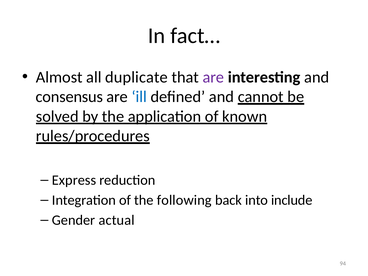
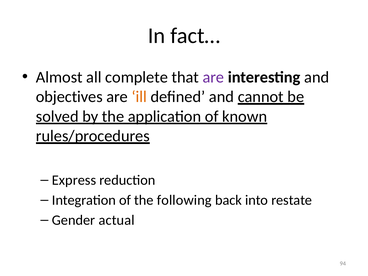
duplicate: duplicate -> complete (137, 77)
consensus: consensus -> objectives (69, 97)
ill colour: blue -> orange (139, 97)
include: include -> restate (292, 200)
